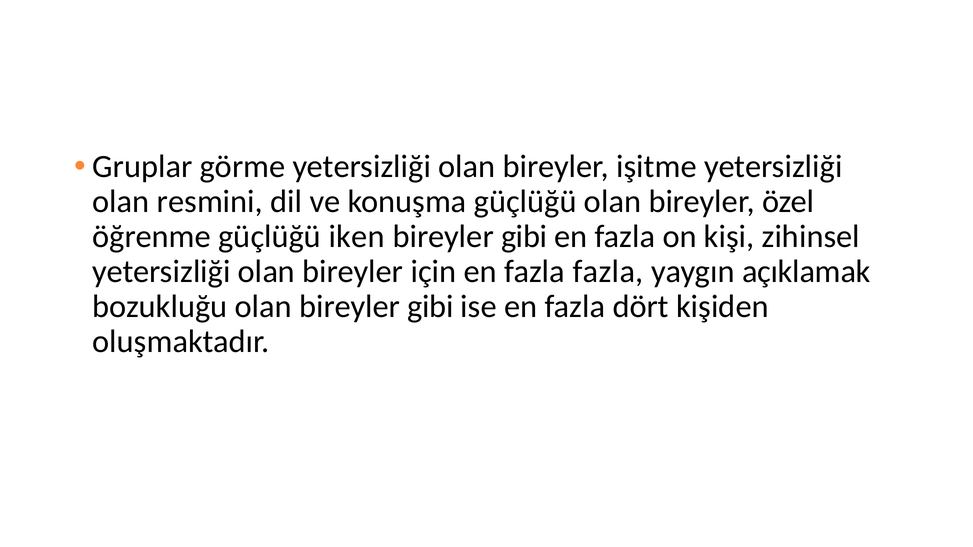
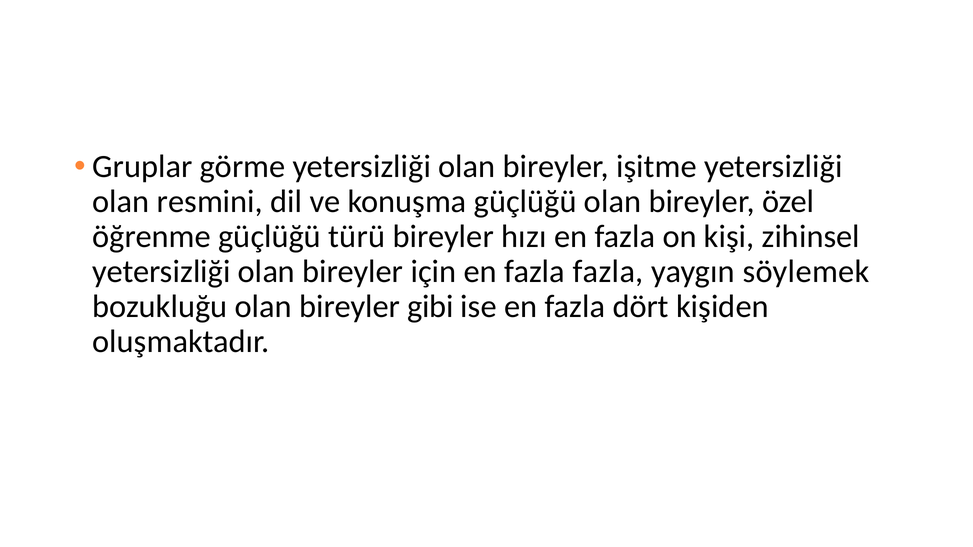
iken: iken -> türü (357, 237)
gibi: gibi -> hızı (524, 237)
açıklamak: açıklamak -> söylemek (806, 272)
